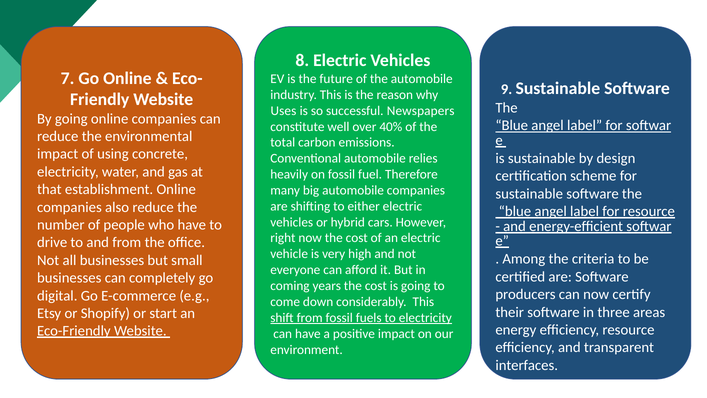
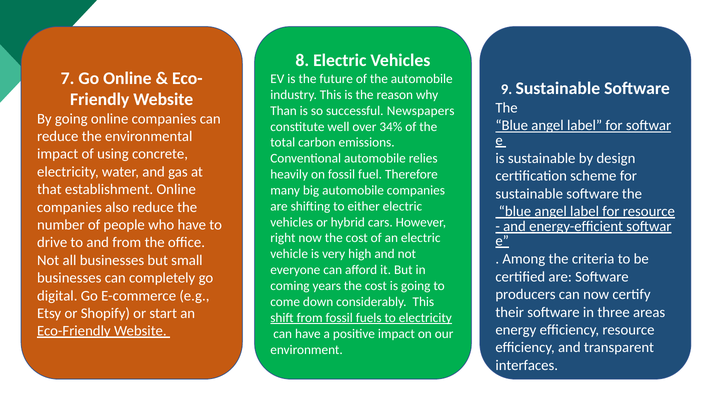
Uses: Uses -> Than (284, 111)
40%: 40% -> 34% (391, 127)
